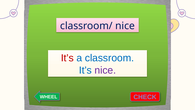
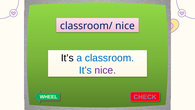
It’s colour: red -> black (67, 58)
